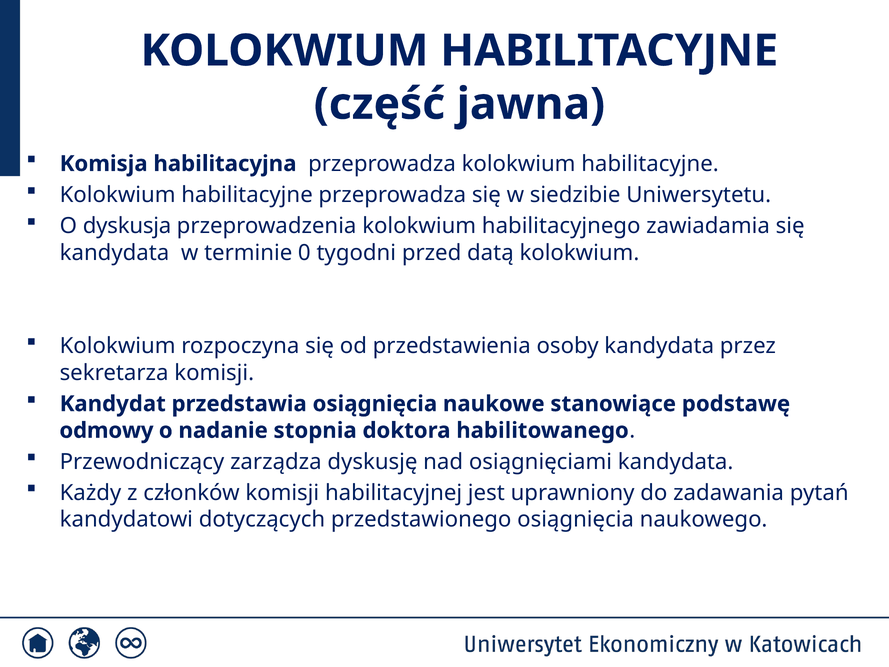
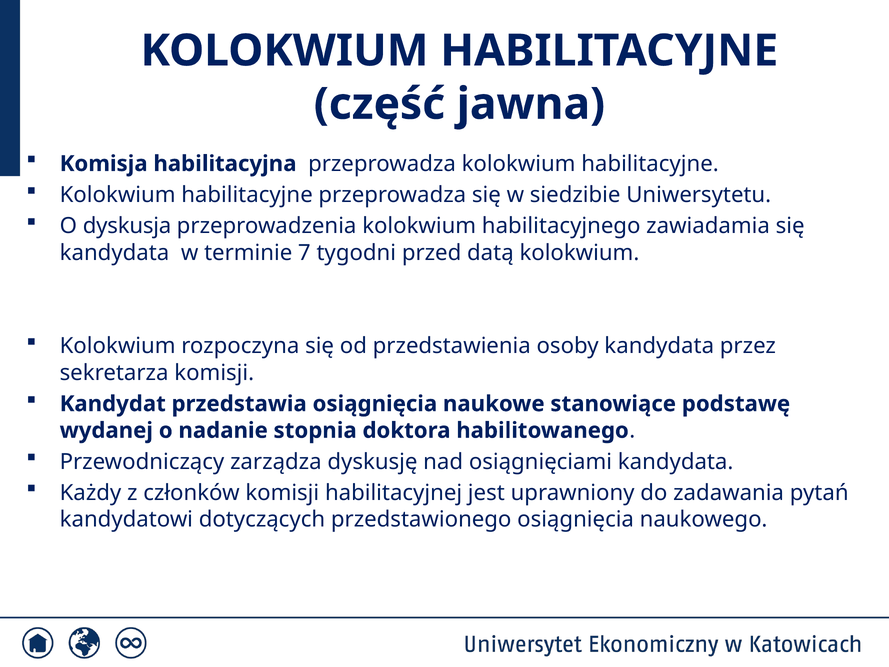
0: 0 -> 7 (304, 253)
odmowy: odmowy -> wydanej (106, 430)
